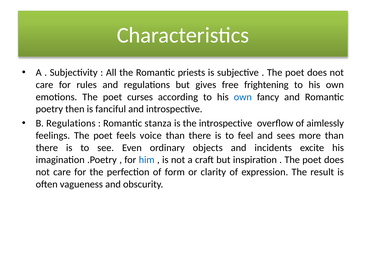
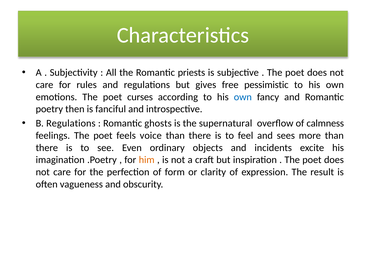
frightening: frightening -> pessimistic (266, 85)
stanza: stanza -> ghosts (158, 124)
the introspective: introspective -> supernatural (226, 124)
aimlessly: aimlessly -> calmness (325, 124)
him colour: blue -> orange (147, 160)
